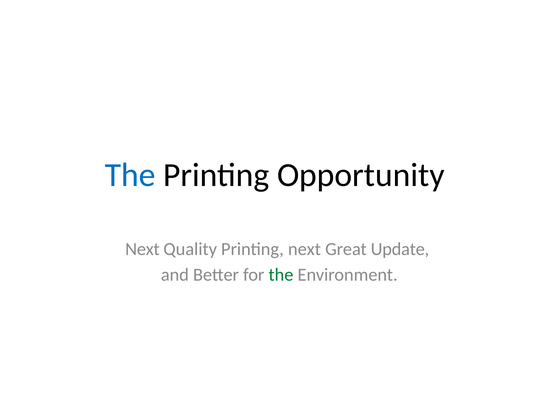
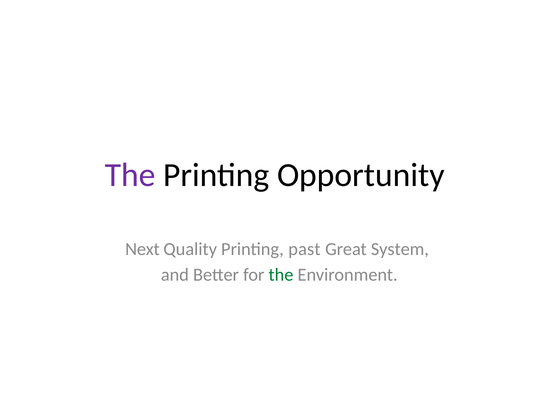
The colour: blue -> purple (130, 175)
Printing next: next -> past (304, 249)
Update: Update -> System (400, 249)
